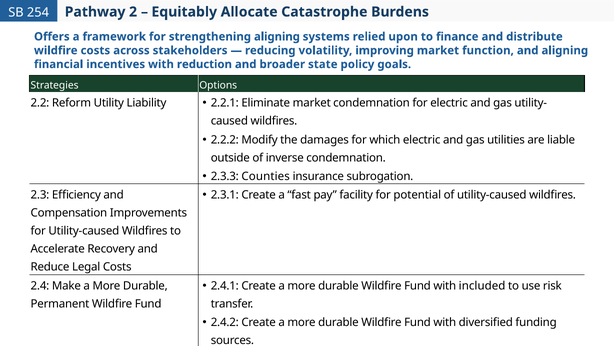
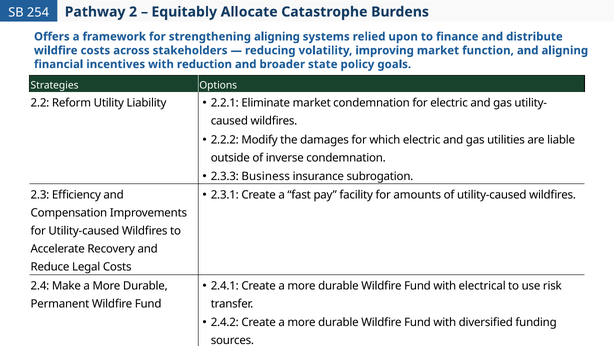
Counties: Counties -> Business (266, 176)
potential: potential -> amounts (417, 195)
included: included -> electrical (482, 285)
